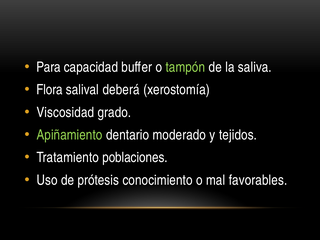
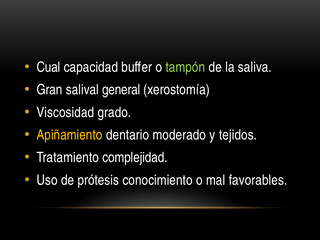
Para: Para -> Cual (48, 67)
Flora: Flora -> Gran (49, 90)
deberá: deberá -> general (121, 90)
Apiñamiento colour: light green -> yellow (69, 135)
poblaciones: poblaciones -> complejidad (135, 158)
